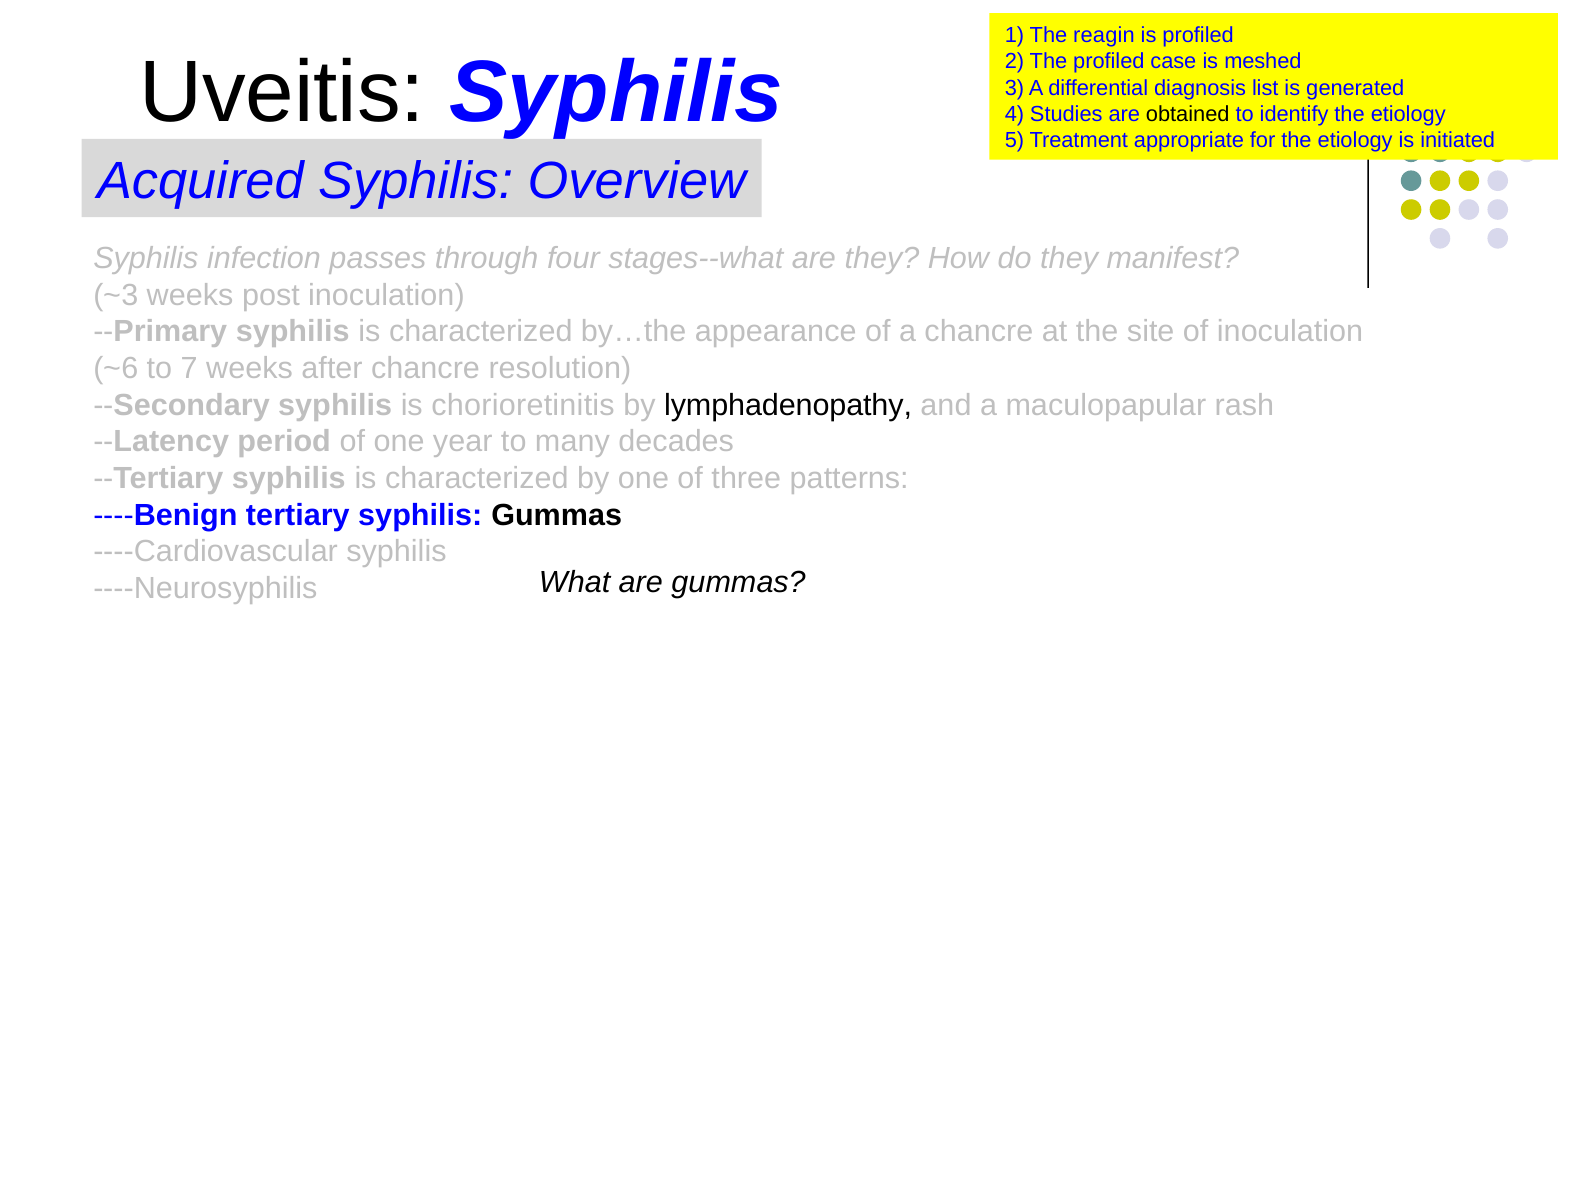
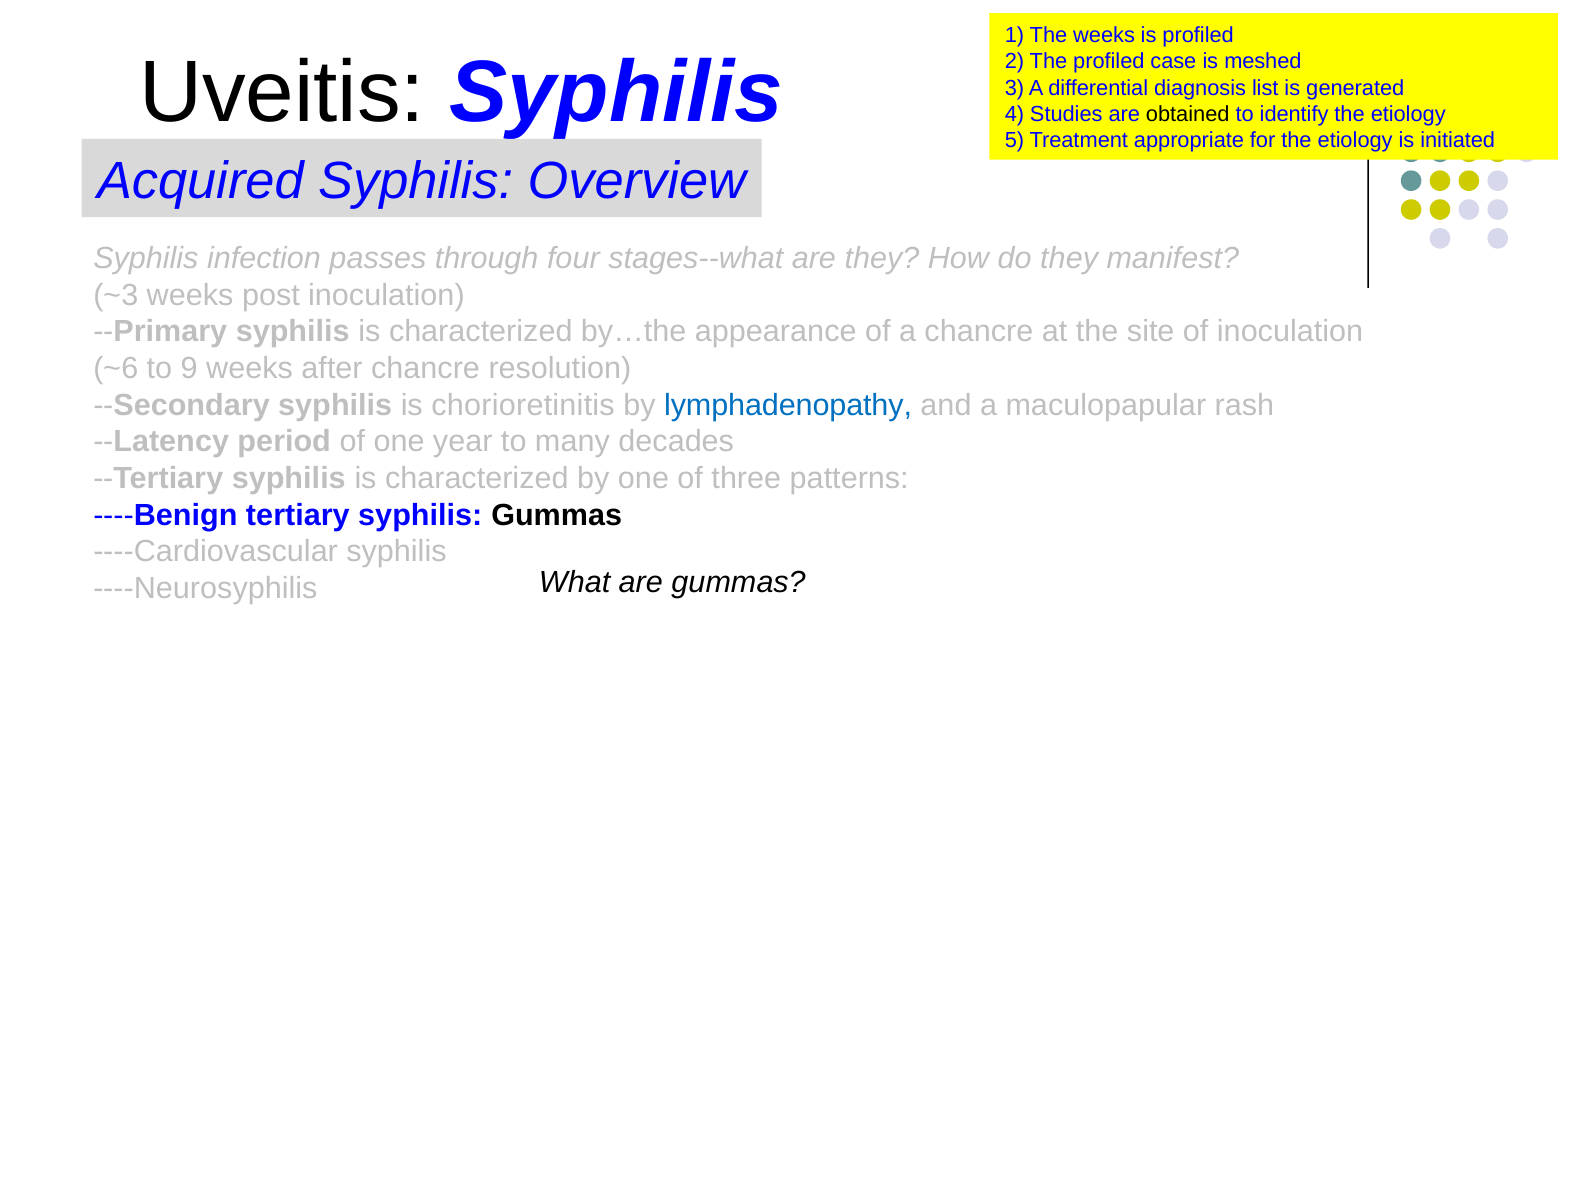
The reagin: reagin -> weeks (1104, 35)
7: 7 -> 9 (189, 368)
lymphadenopathy colour: black -> blue (788, 405)
